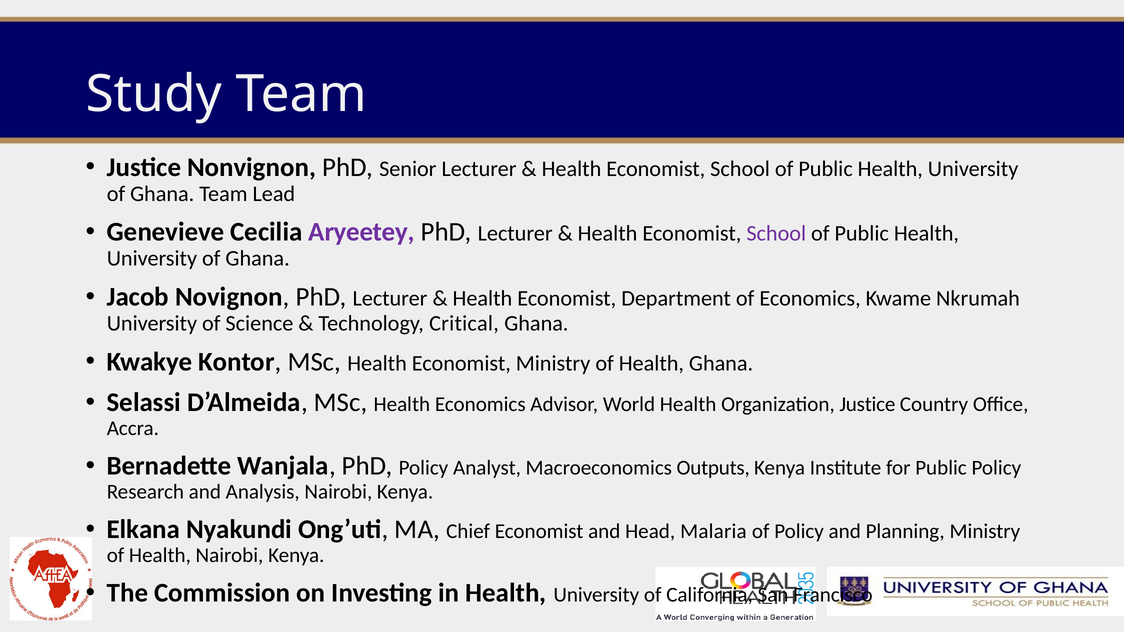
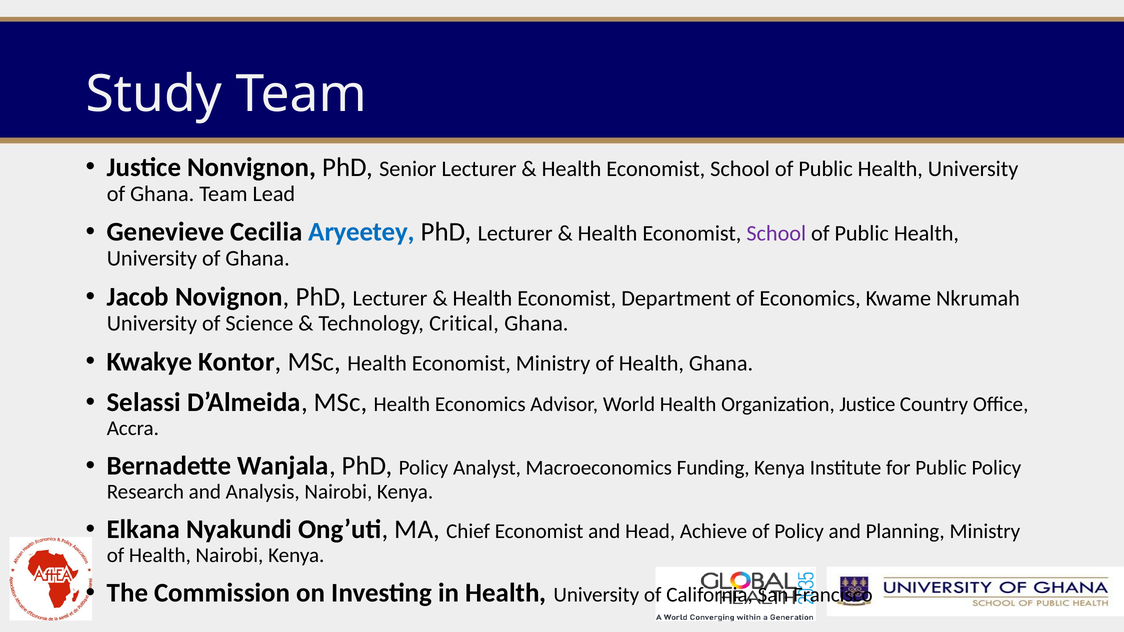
Aryeetey colour: purple -> blue (362, 232)
Outputs: Outputs -> Funding (713, 468)
Malaria: Malaria -> Achieve (714, 532)
